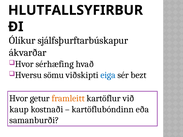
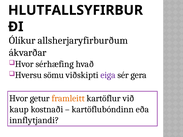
sjálfsþurftarbúskapur: sjálfsþurftarbúskapur -> allsherjaryfirburðum (83, 40)
eiga colour: blue -> purple (108, 75)
bezt: bezt -> gera (139, 75)
samanburði: samanburði -> innflytjandi (34, 120)
